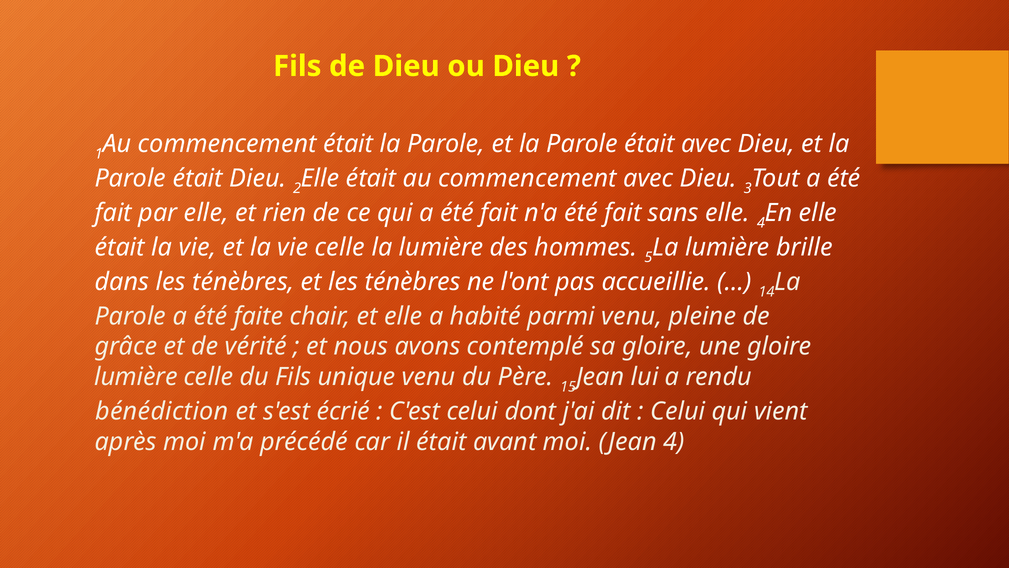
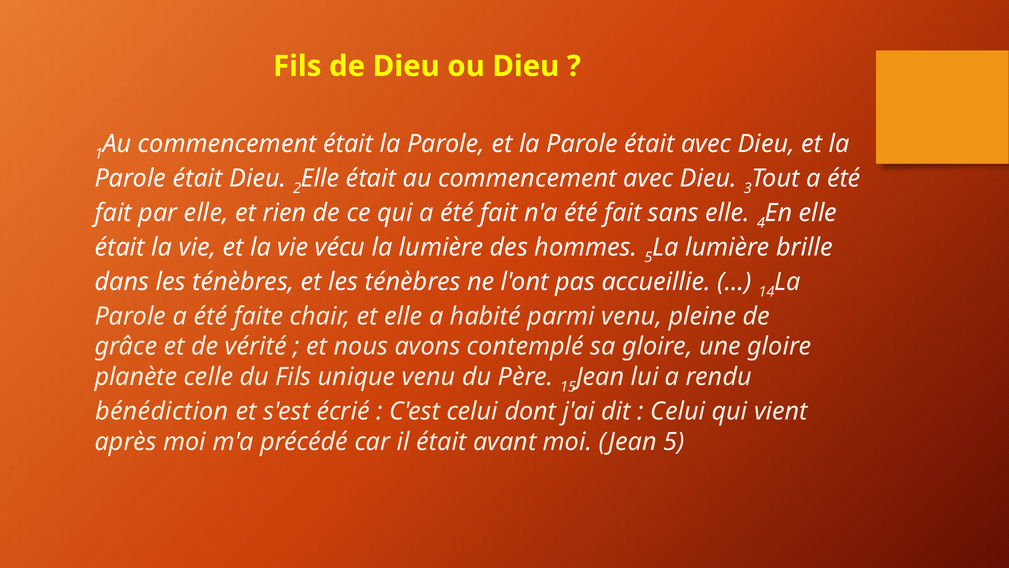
vie celle: celle -> vécu (340, 247)
lumière: lumière -> planète (136, 377)
Jean 4: 4 -> 5 (674, 441)
